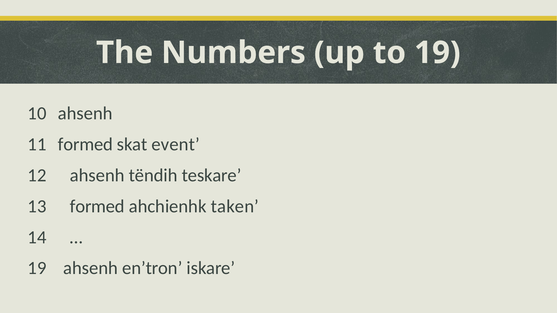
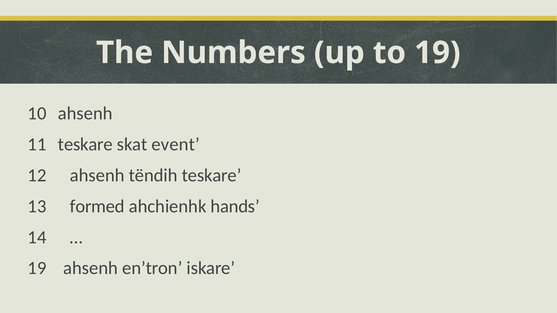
11 formed: formed -> teskare (85, 144)
taken: taken -> hands (235, 206)
